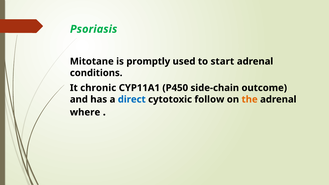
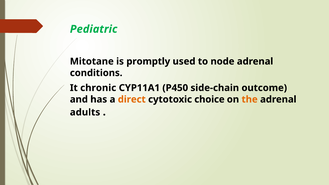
Psoriasis: Psoriasis -> Pediatric (94, 29)
start: start -> node (222, 61)
direct colour: blue -> orange (132, 99)
follow: follow -> choice (209, 99)
where: where -> adults (85, 112)
